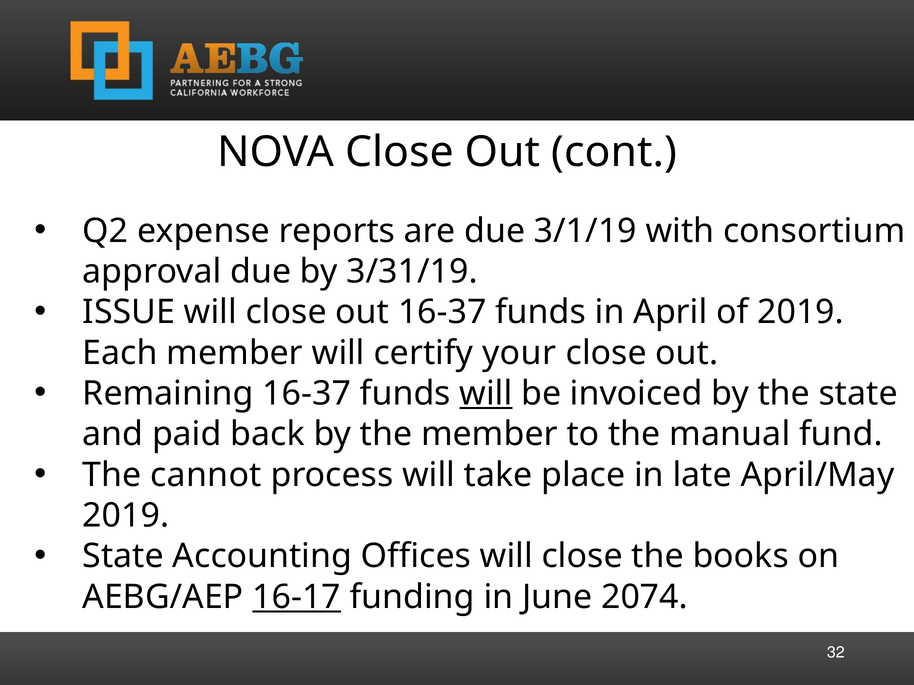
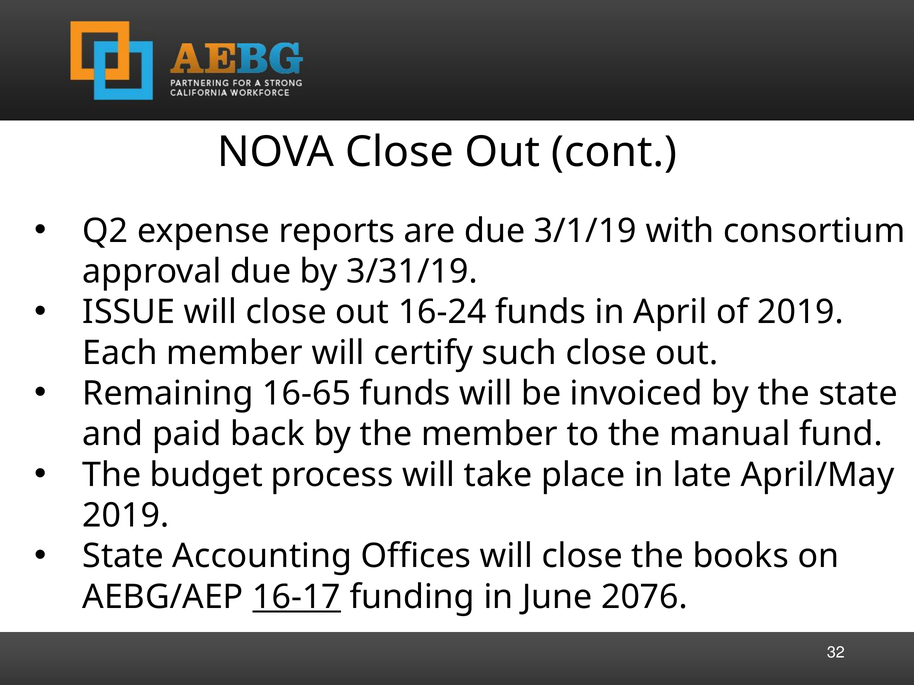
out 16-37: 16-37 -> 16-24 (442, 312)
your: your -> such (519, 353)
Remaining 16-37: 16-37 -> 16-65 (307, 394)
will underline: present -> none (486, 394)
cannot: cannot -> budget (206, 475)
2074: 2074 -> 2076 (644, 597)
